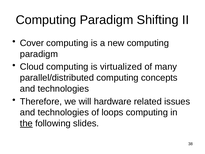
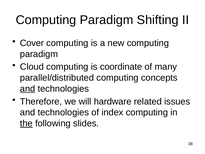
virtualized: virtualized -> coordinate (121, 67)
and underline: none -> present (28, 89)
loops: loops -> index (112, 112)
